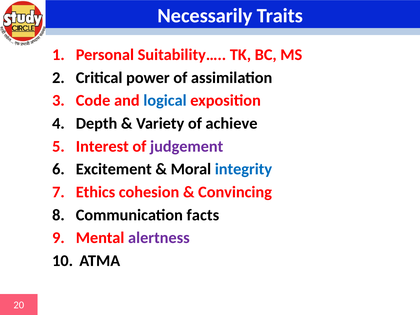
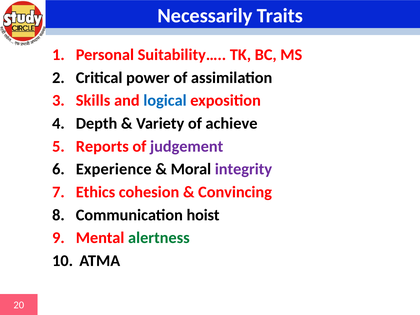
Code: Code -> Skills (93, 101)
Interest: Interest -> Reports (102, 146)
Excitement: Excitement -> Experience (114, 169)
integrity colour: blue -> purple (243, 169)
facts: facts -> hoist (203, 215)
alertness colour: purple -> green (159, 238)
